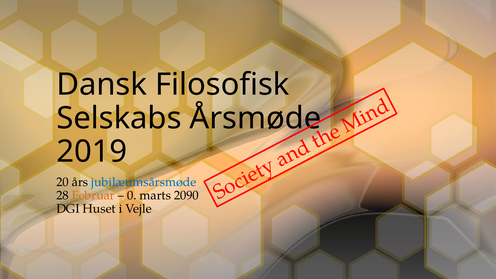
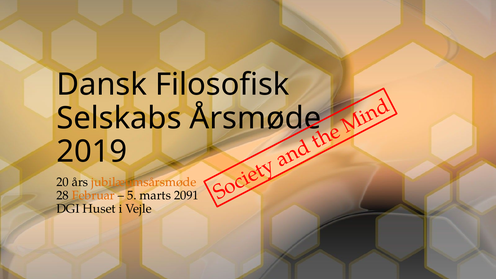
jubilæumsårsmøde colour: blue -> orange (144, 182)
0: 0 -> 5 (132, 196)
2090: 2090 -> 2091 (186, 196)
